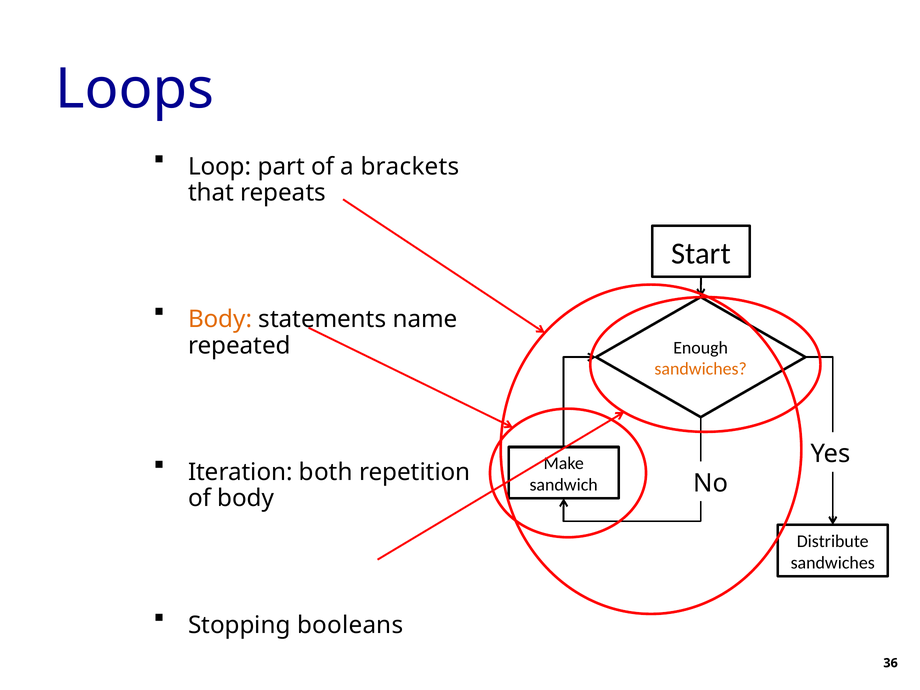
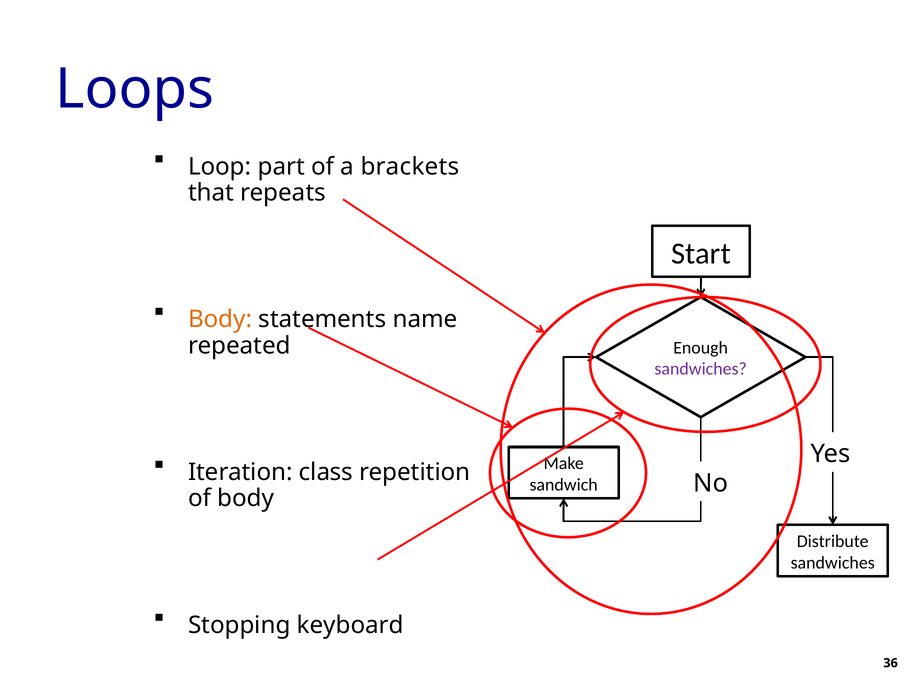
sandwiches colour: orange -> purple (701, 369)
both: both -> class (326, 472)
booleans: booleans -> keyboard (350, 625)
